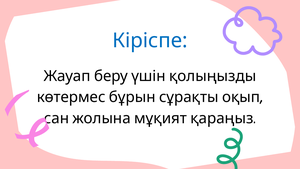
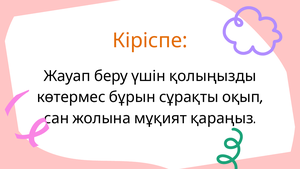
Кіріспе colour: blue -> orange (150, 41)
